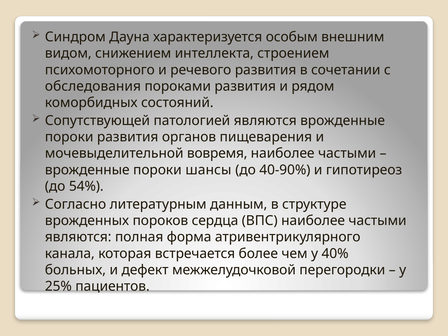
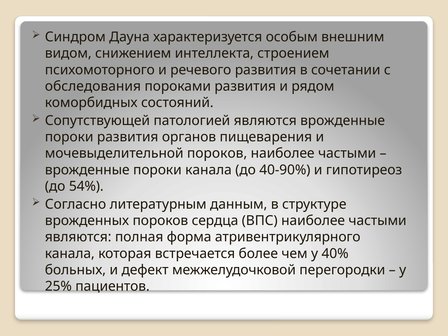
мочевыделительной вовремя: вовремя -> пороков (217, 153)
пороки шансы: шансы -> канала (208, 170)
